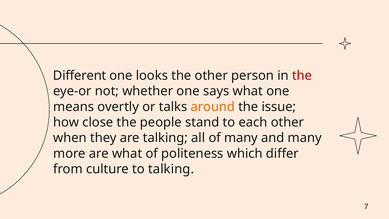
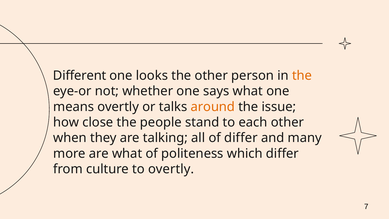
the colour: red -> orange (302, 76)
of many: many -> differ (241, 138)
to talking: talking -> overtly (171, 169)
